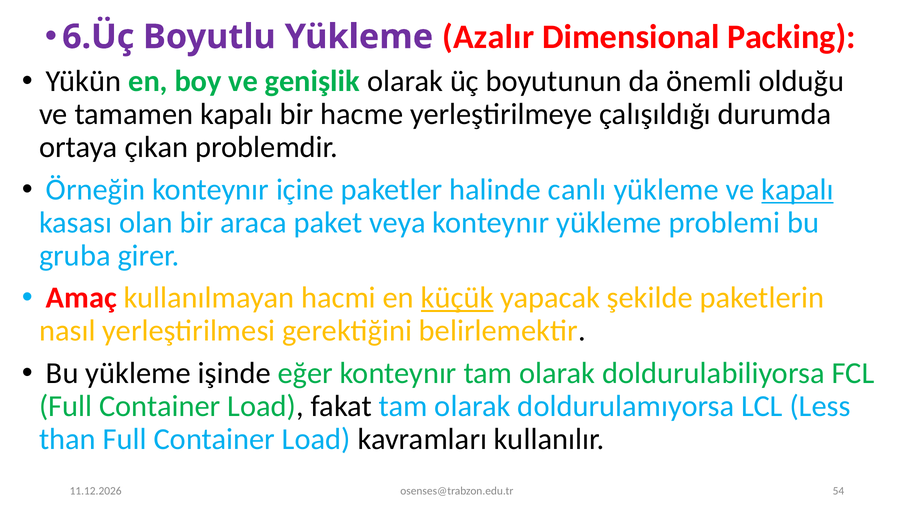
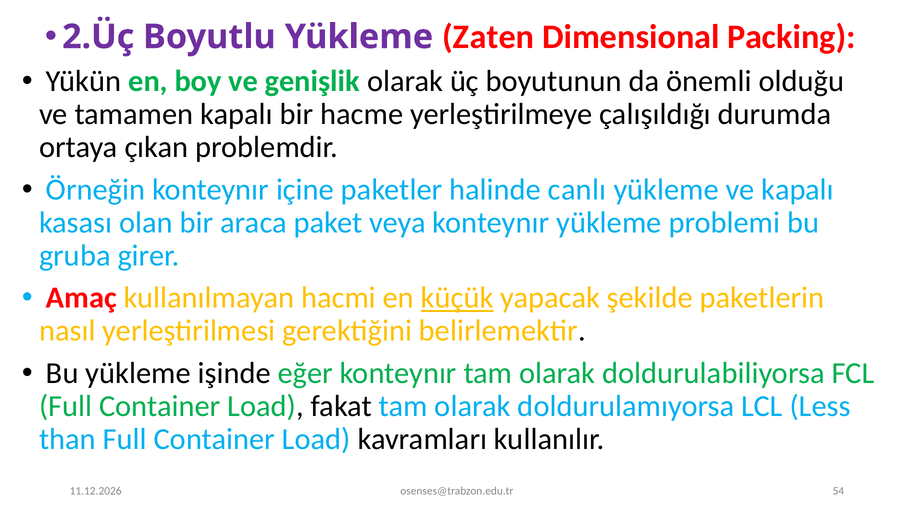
6.Üç: 6.Üç -> 2.Üç (98, 37)
Azalır: Azalır -> Zaten (488, 37)
kapalı underline: present -> none (798, 190)
